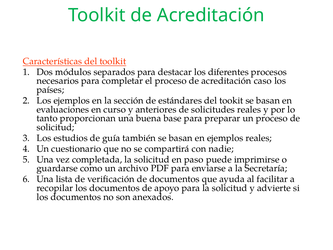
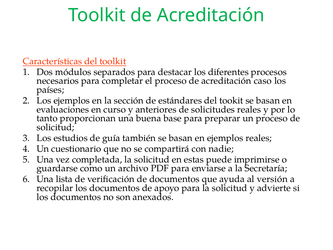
paso: paso -> estas (194, 159)
facilitar: facilitar -> versión (272, 179)
